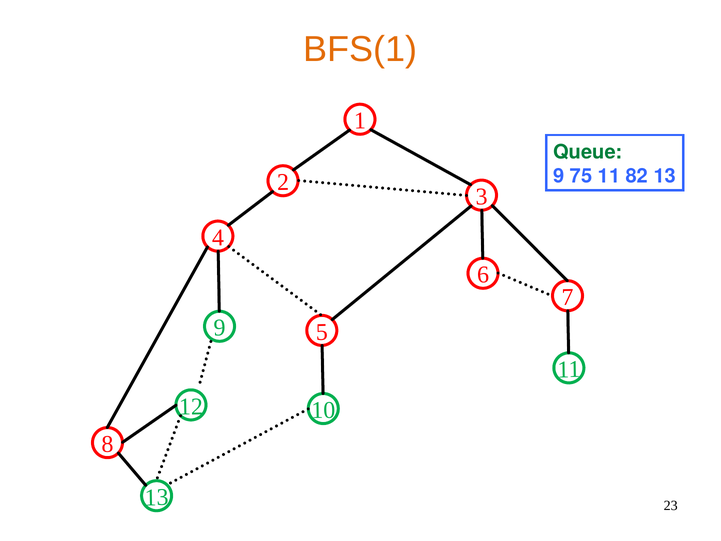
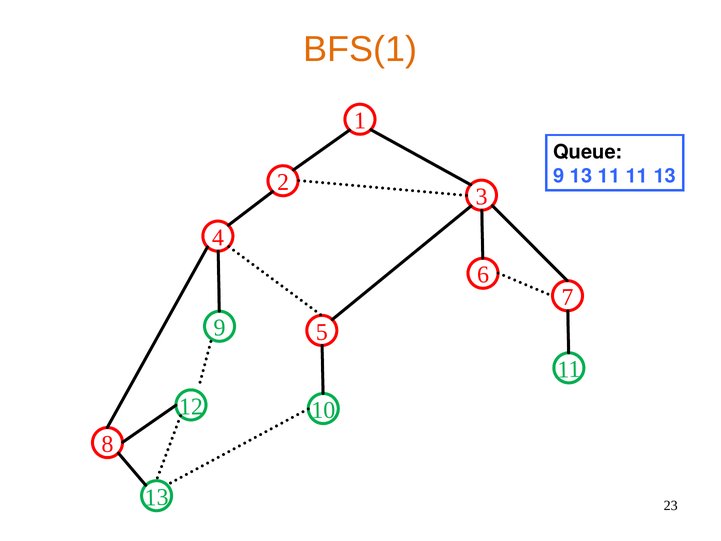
Queue colour: green -> black (588, 152)
9 75: 75 -> 13 (581, 176)
11 82: 82 -> 11 (637, 176)
